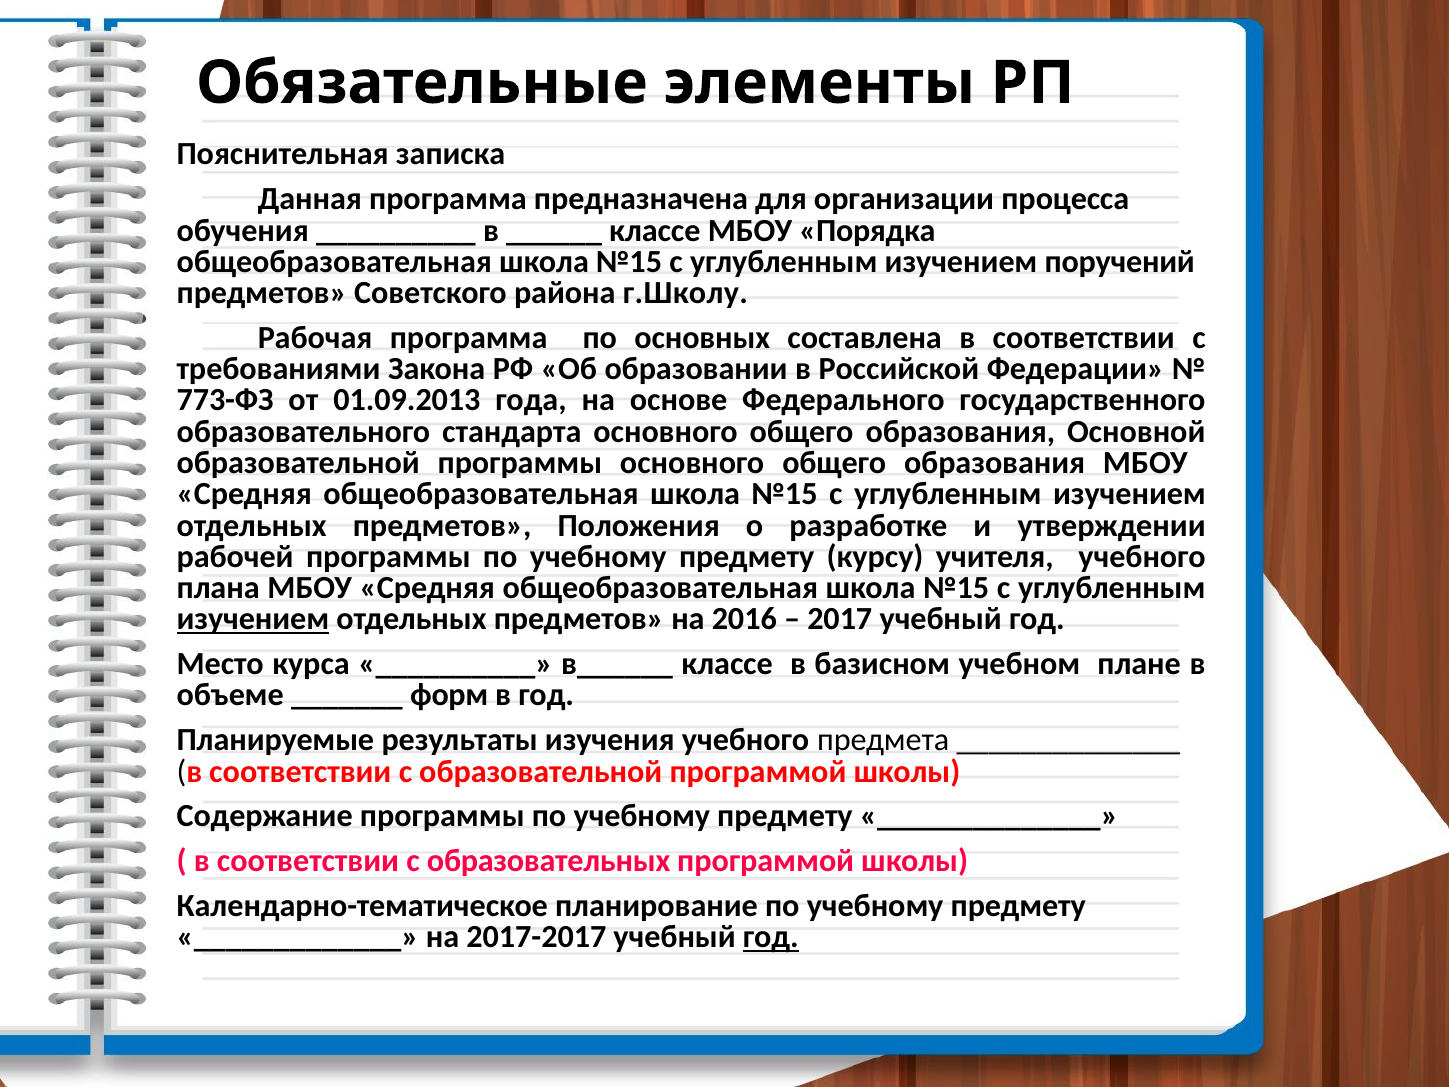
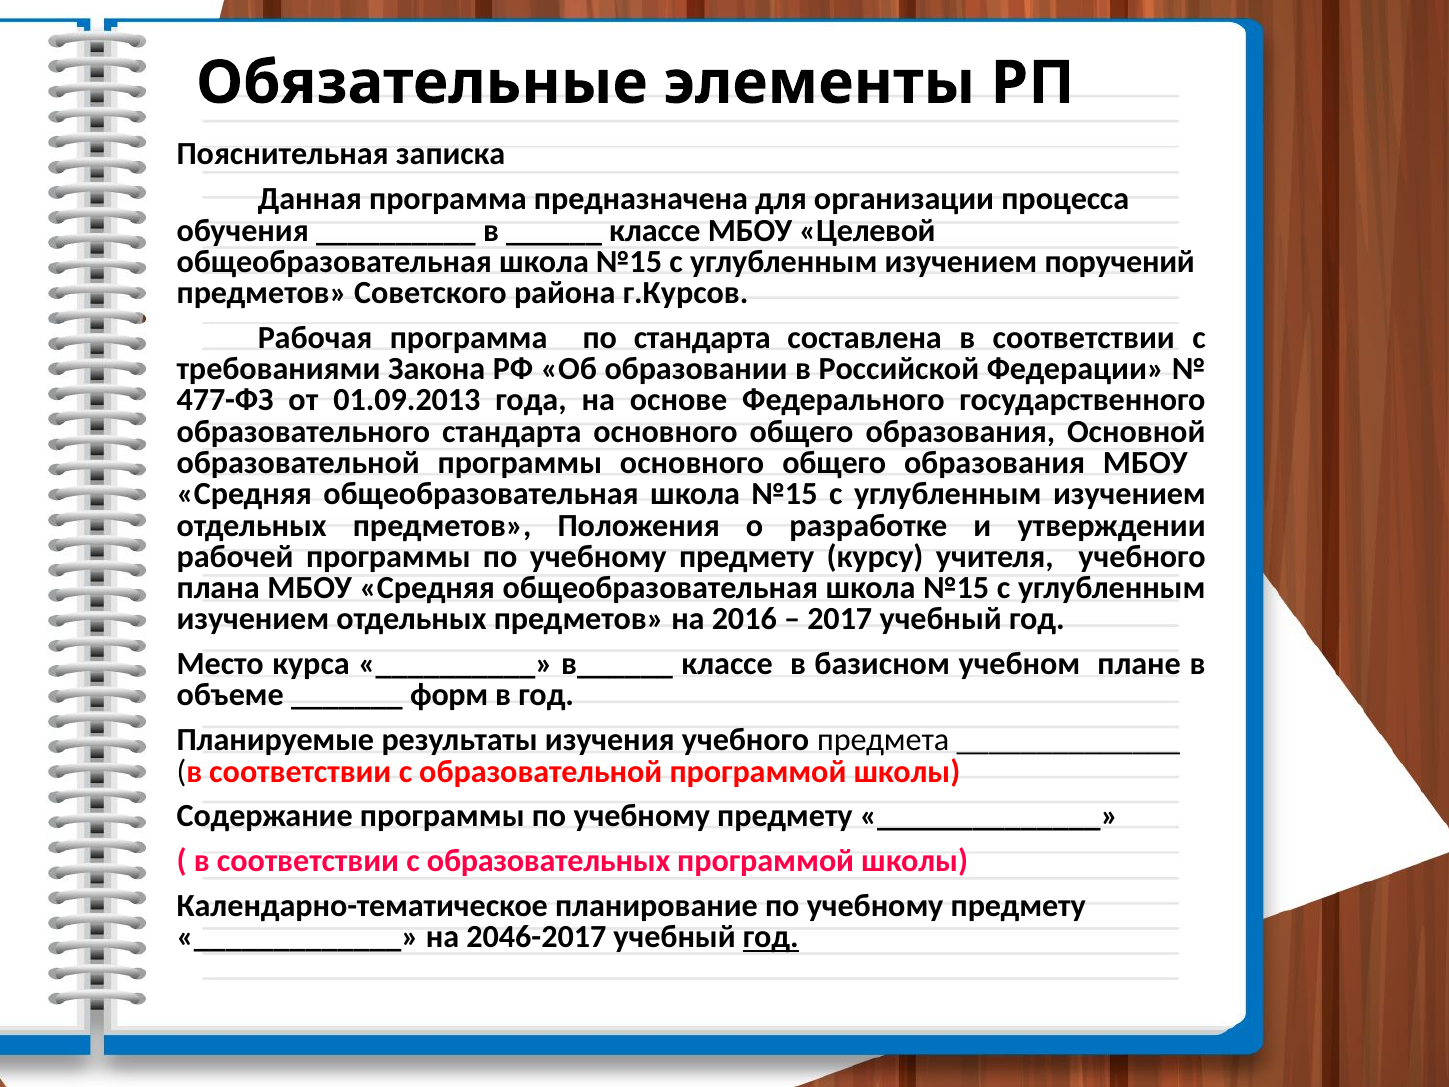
Порядка: Порядка -> Целевой (867, 230)
г.Школу: г.Школу -> г.Курсов (686, 293)
по основных: основных -> стандарта (702, 338)
773-ФЗ: 773-ФЗ -> 477-ФЗ (225, 400)
изучением underline: present -> none (253, 619)
2017-2017: 2017-2017 -> 2046-2017 (536, 937)
